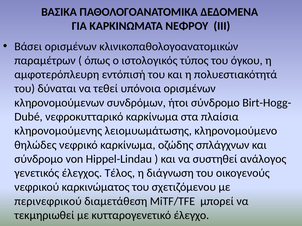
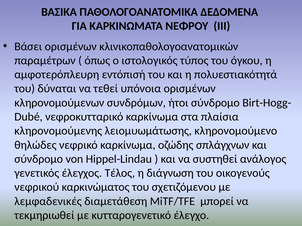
περινεφρικού: περινεφρικού -> λεμφαδενικές (48, 202)
